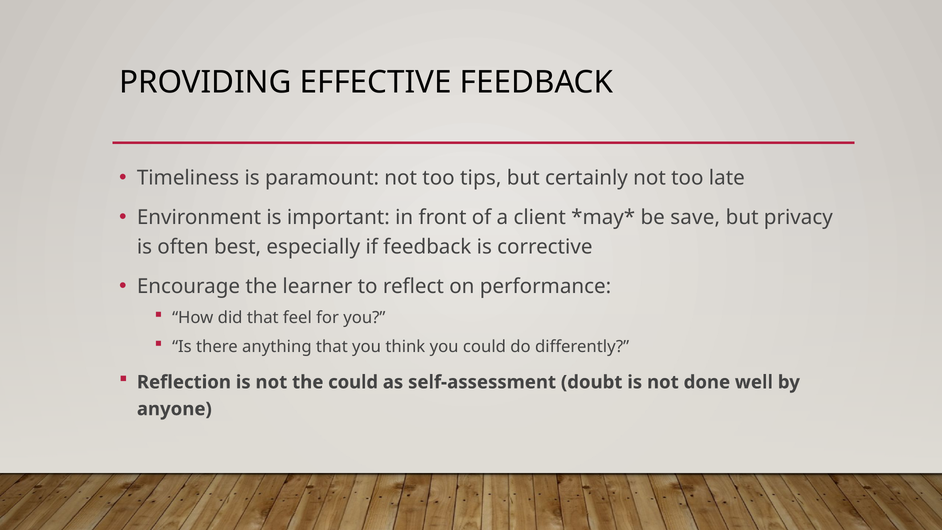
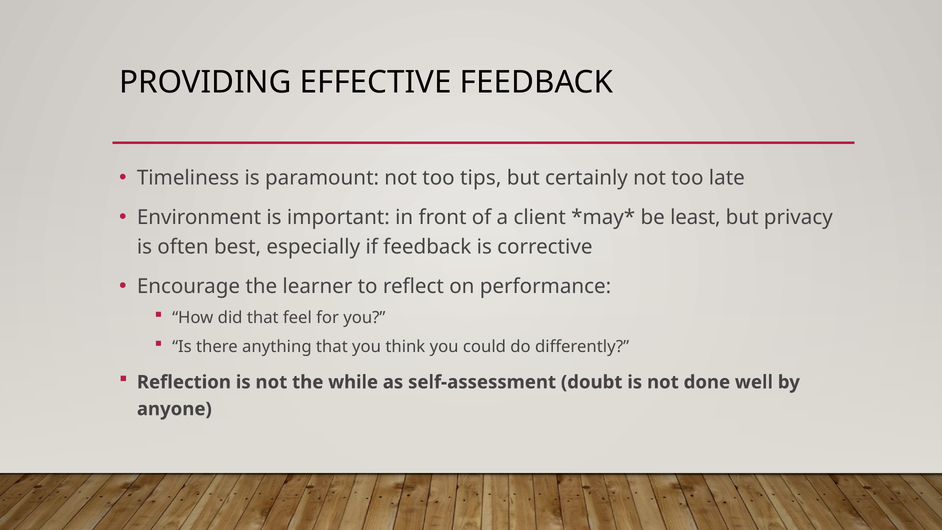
save: save -> least (695, 217)
the could: could -> while (353, 382)
